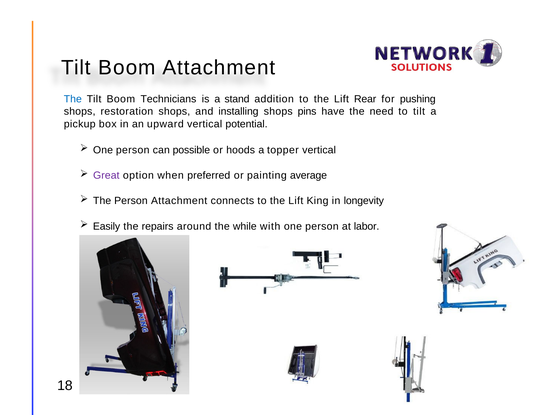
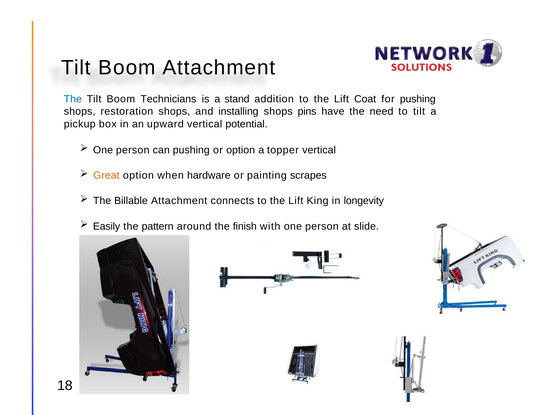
Rear: Rear -> Coat (365, 99)
can possible: possible -> pushing (191, 150)
or hoods: hoods -> option (241, 150)
Great colour: purple -> orange (106, 176)
preferred: preferred -> hardware (209, 176)
average: average -> scrapes (308, 176)
The Person: Person -> Billable (131, 201)
repairs: repairs -> pattern (158, 227)
while: while -> finish (245, 227)
labor: labor -> slide (366, 227)
